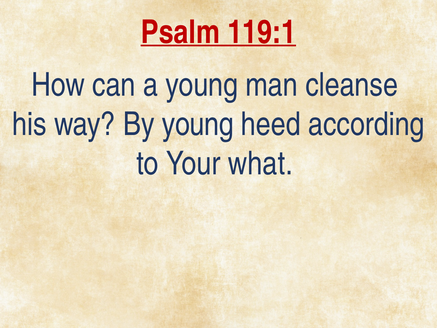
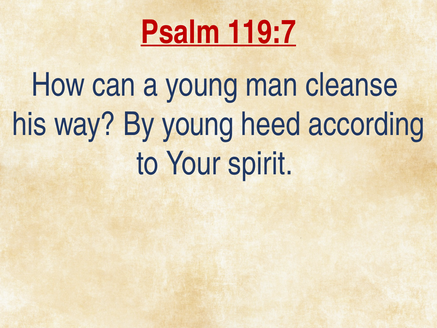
119:1: 119:1 -> 119:7 (262, 32)
what: what -> spirit (260, 163)
